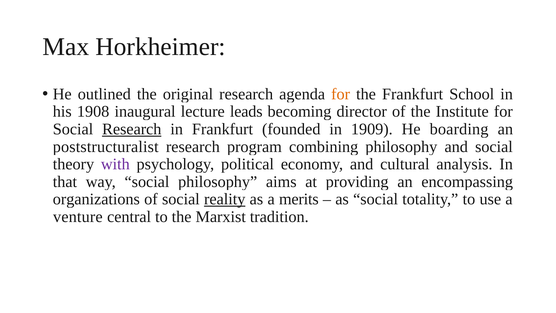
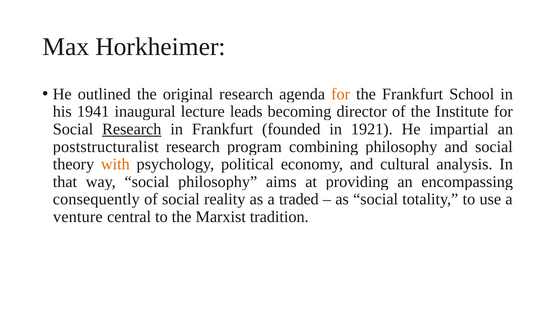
1908: 1908 -> 1941 (93, 112)
1909: 1909 -> 1921 (372, 129)
boarding: boarding -> impartial (459, 129)
with colour: purple -> orange (115, 164)
organizations: organizations -> consequently (96, 199)
reality underline: present -> none (225, 199)
merits: merits -> traded (299, 199)
